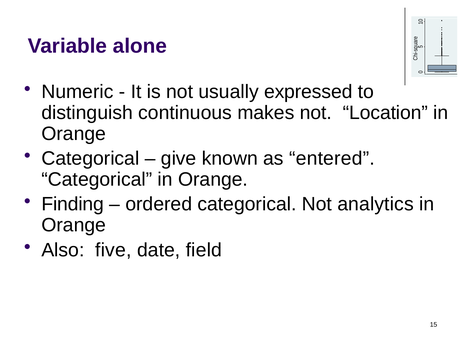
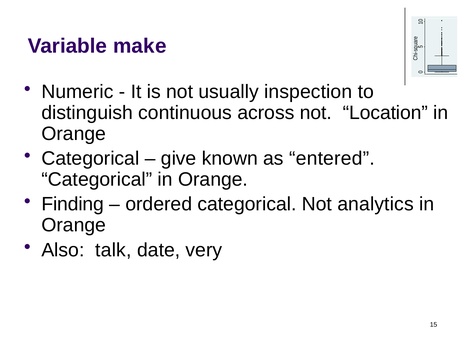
alone: alone -> make (140, 46)
expressed: expressed -> inspection (308, 92)
makes: makes -> across (266, 113)
five: five -> talk (113, 250)
field: field -> very (204, 250)
